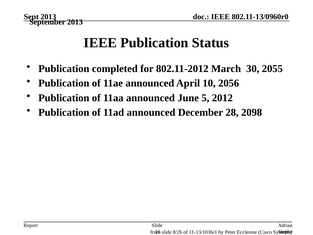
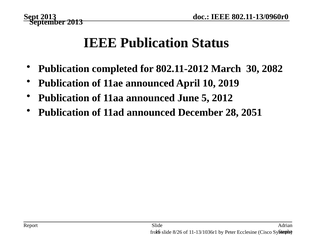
2055: 2055 -> 2082 (272, 69)
2056: 2056 -> 2019 (229, 83)
2098: 2098 -> 2051 (252, 112)
